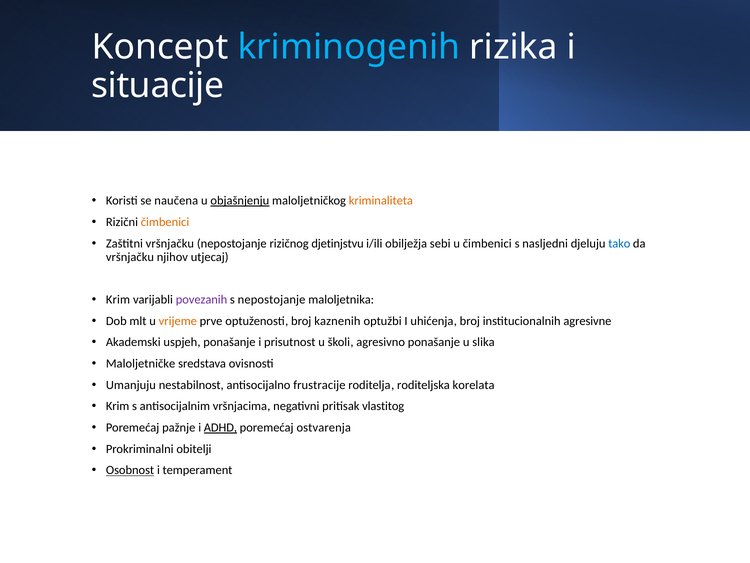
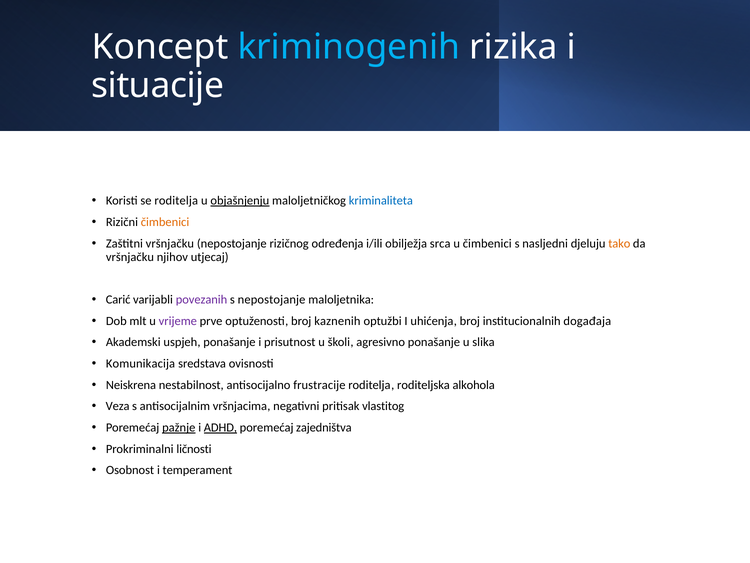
se naučena: naučena -> roditelja (176, 201)
kriminaliteta colour: orange -> blue (381, 201)
djetinjstvu: djetinjstvu -> određenja (338, 243)
sebi: sebi -> srca (440, 243)
tako colour: blue -> orange (619, 243)
Krim: Krim -> Carić (118, 299)
vrijeme colour: orange -> purple (178, 321)
agresivne: agresivne -> događaja (587, 321)
Maloljetničke: Maloljetničke -> Komunikacija (141, 363)
Umanjuju: Umanjuju -> Neiskrena (131, 385)
korelata: korelata -> alkohola (474, 385)
Krim: Krim -> Veza (118, 406)
pažnje underline: none -> present (179, 427)
ostvarenja: ostvarenja -> zajedništva (324, 427)
obitelji: obitelji -> ličnosti (194, 449)
Osobnost underline: present -> none (130, 470)
